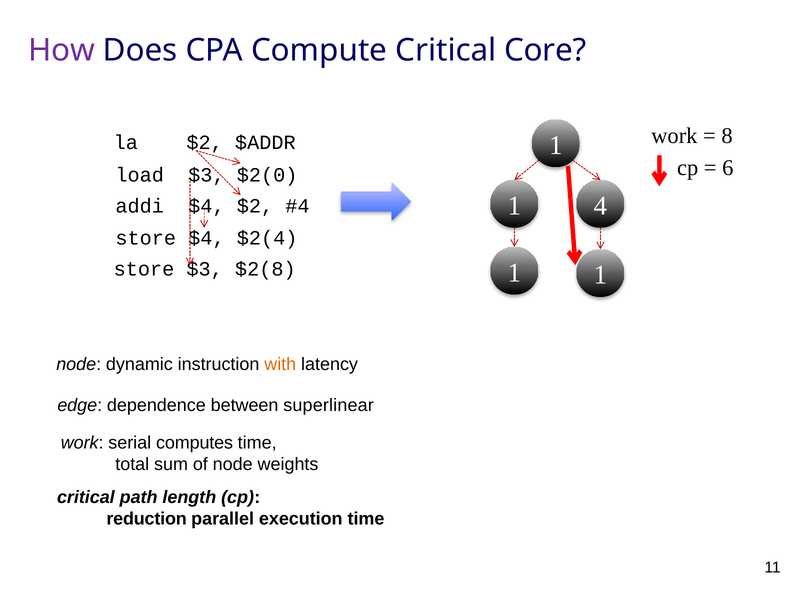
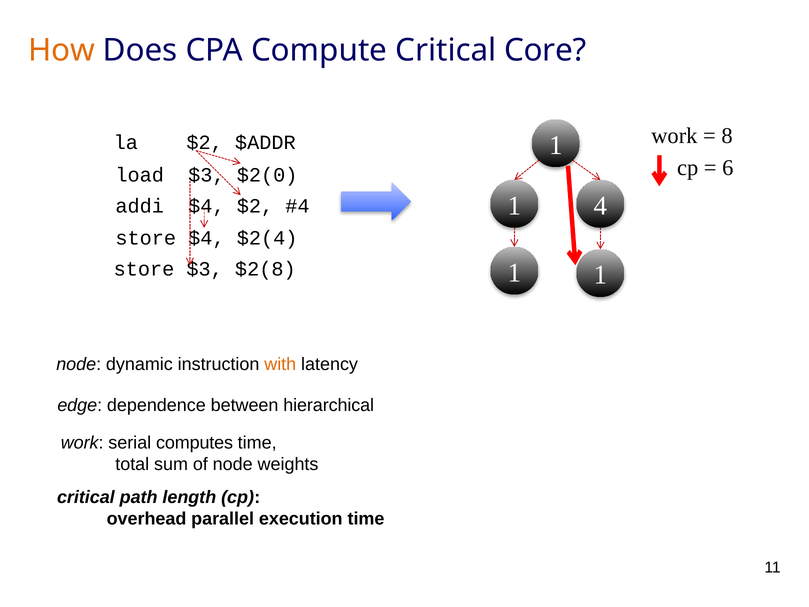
How colour: purple -> orange (62, 50)
superlinear: superlinear -> hierarchical (329, 405)
reduction: reduction -> overhead (147, 519)
